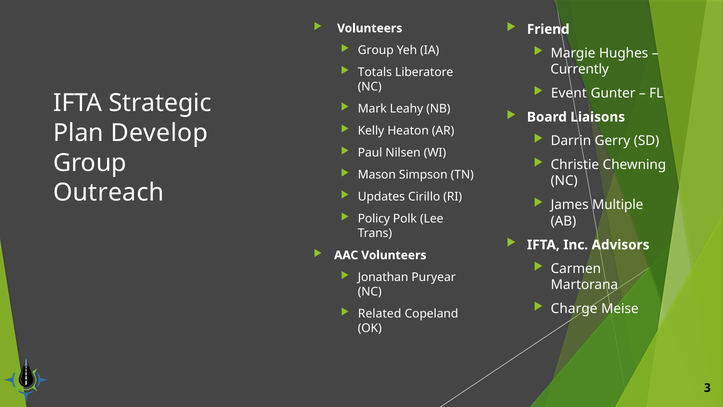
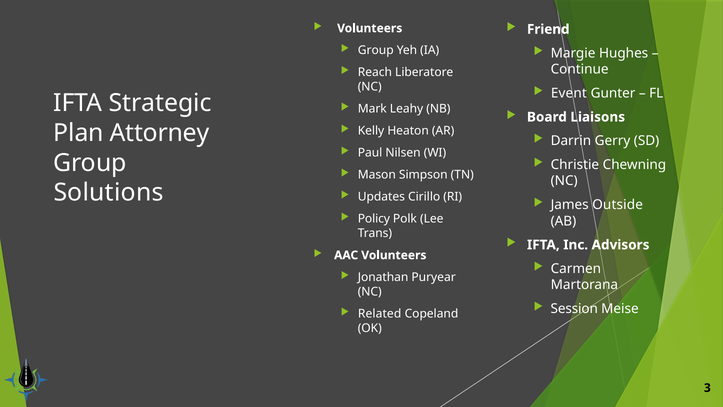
Currently: Currently -> Continue (580, 69)
Totals: Totals -> Reach (375, 72)
Develop: Develop -> Attorney (160, 133)
Outreach: Outreach -> Solutions (109, 193)
Multiple: Multiple -> Outside (618, 205)
Charge: Charge -> Session (574, 309)
